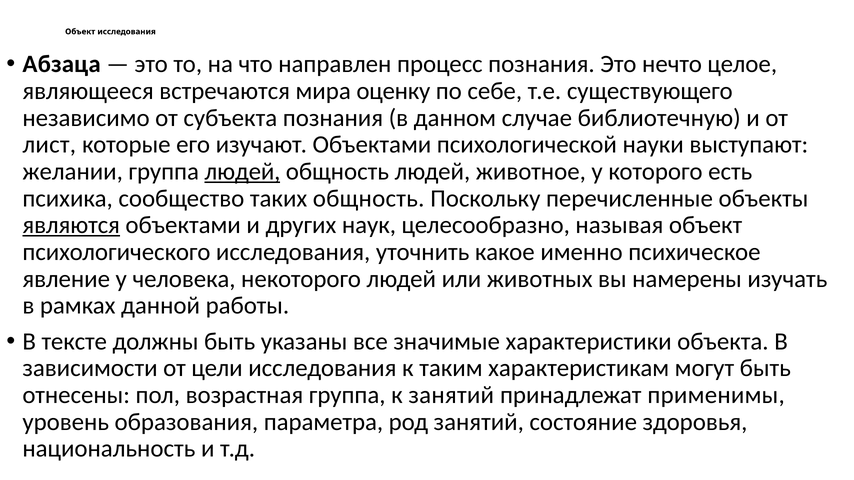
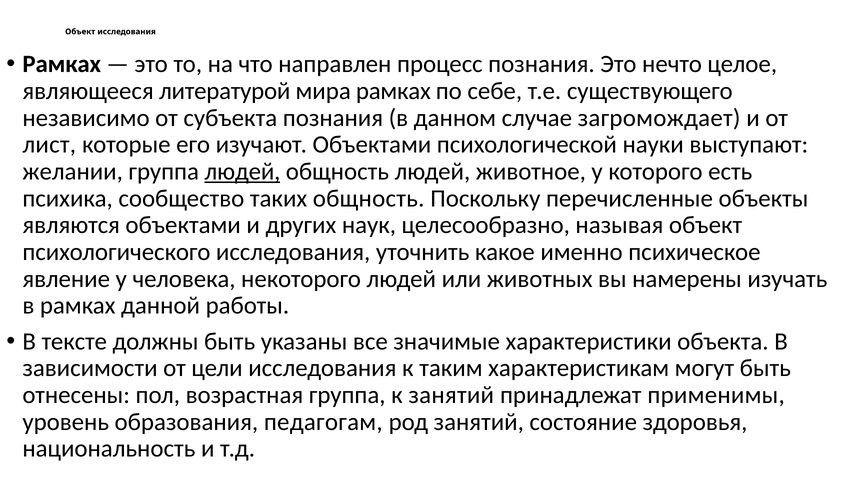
Абзаца: Абзаца -> Рамках (62, 64)
встречаются: встречаются -> литературой (225, 91)
мира оценку: оценку -> рамках (393, 91)
библиотечную: библиотечную -> загромождает (659, 118)
являются underline: present -> none (71, 225)
параметра: параметра -> педагогам (323, 422)
